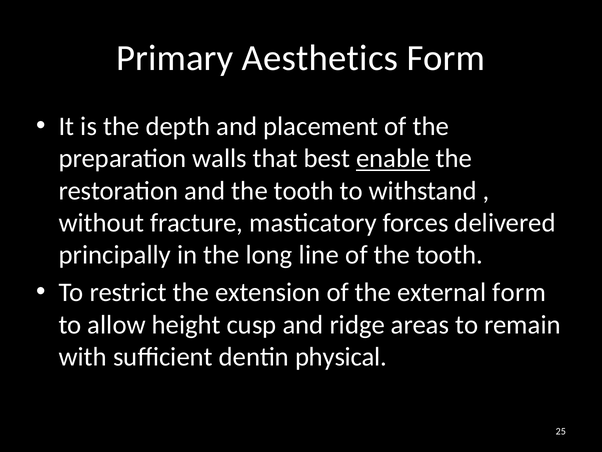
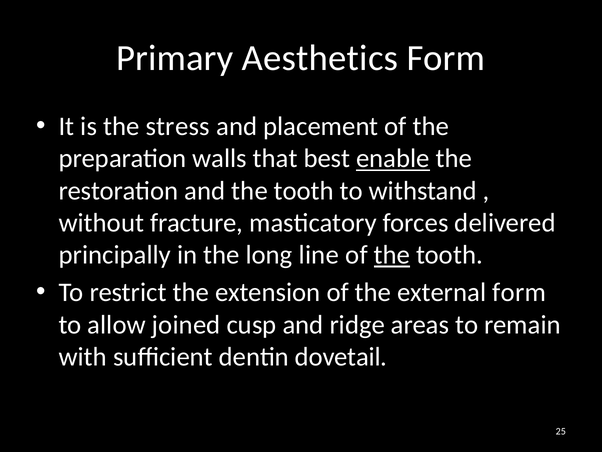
depth: depth -> stress (178, 126)
the underline: none -> present (392, 255)
height: height -> joined (186, 324)
physical: physical -> dovetail (341, 356)
